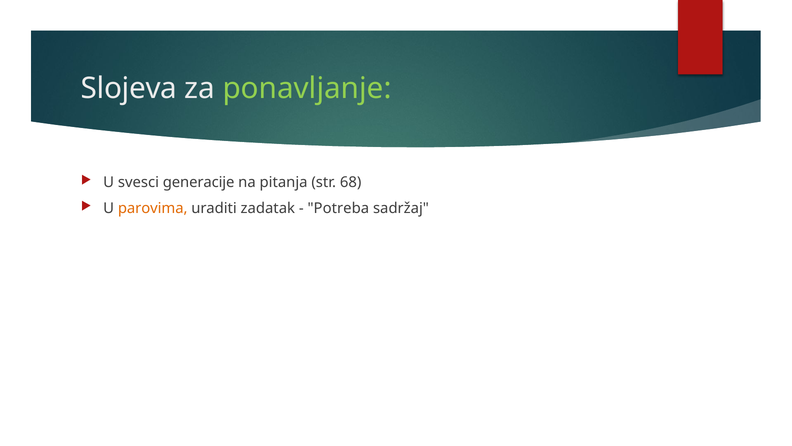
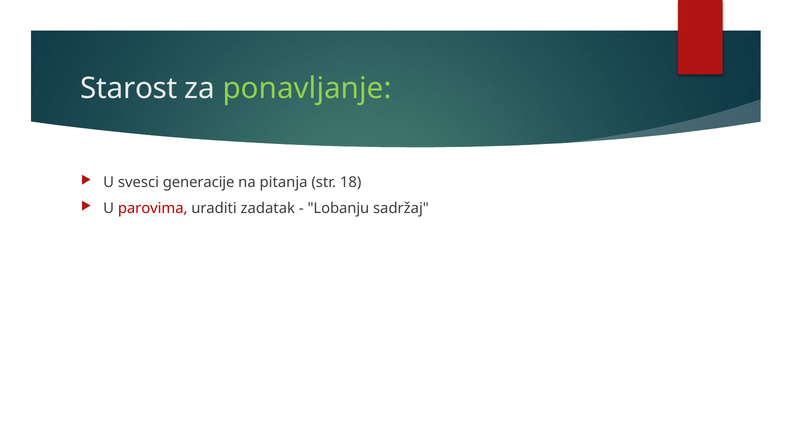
Slojeva: Slojeva -> Starost (129, 88)
68: 68 -> 18 (351, 182)
parovima colour: orange -> red (153, 208)
Potreba: Potreba -> Lobanju (338, 208)
